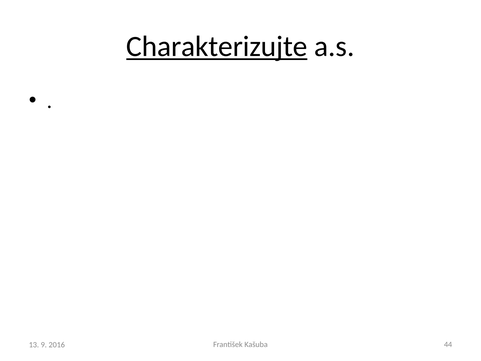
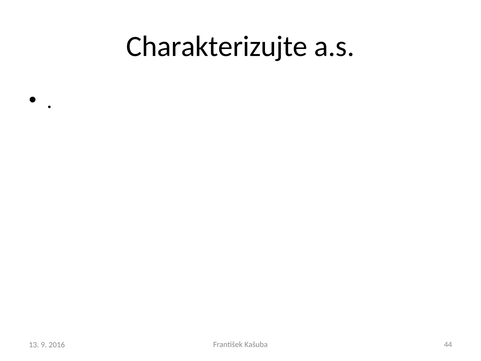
Charakterizujte underline: present -> none (217, 47)
